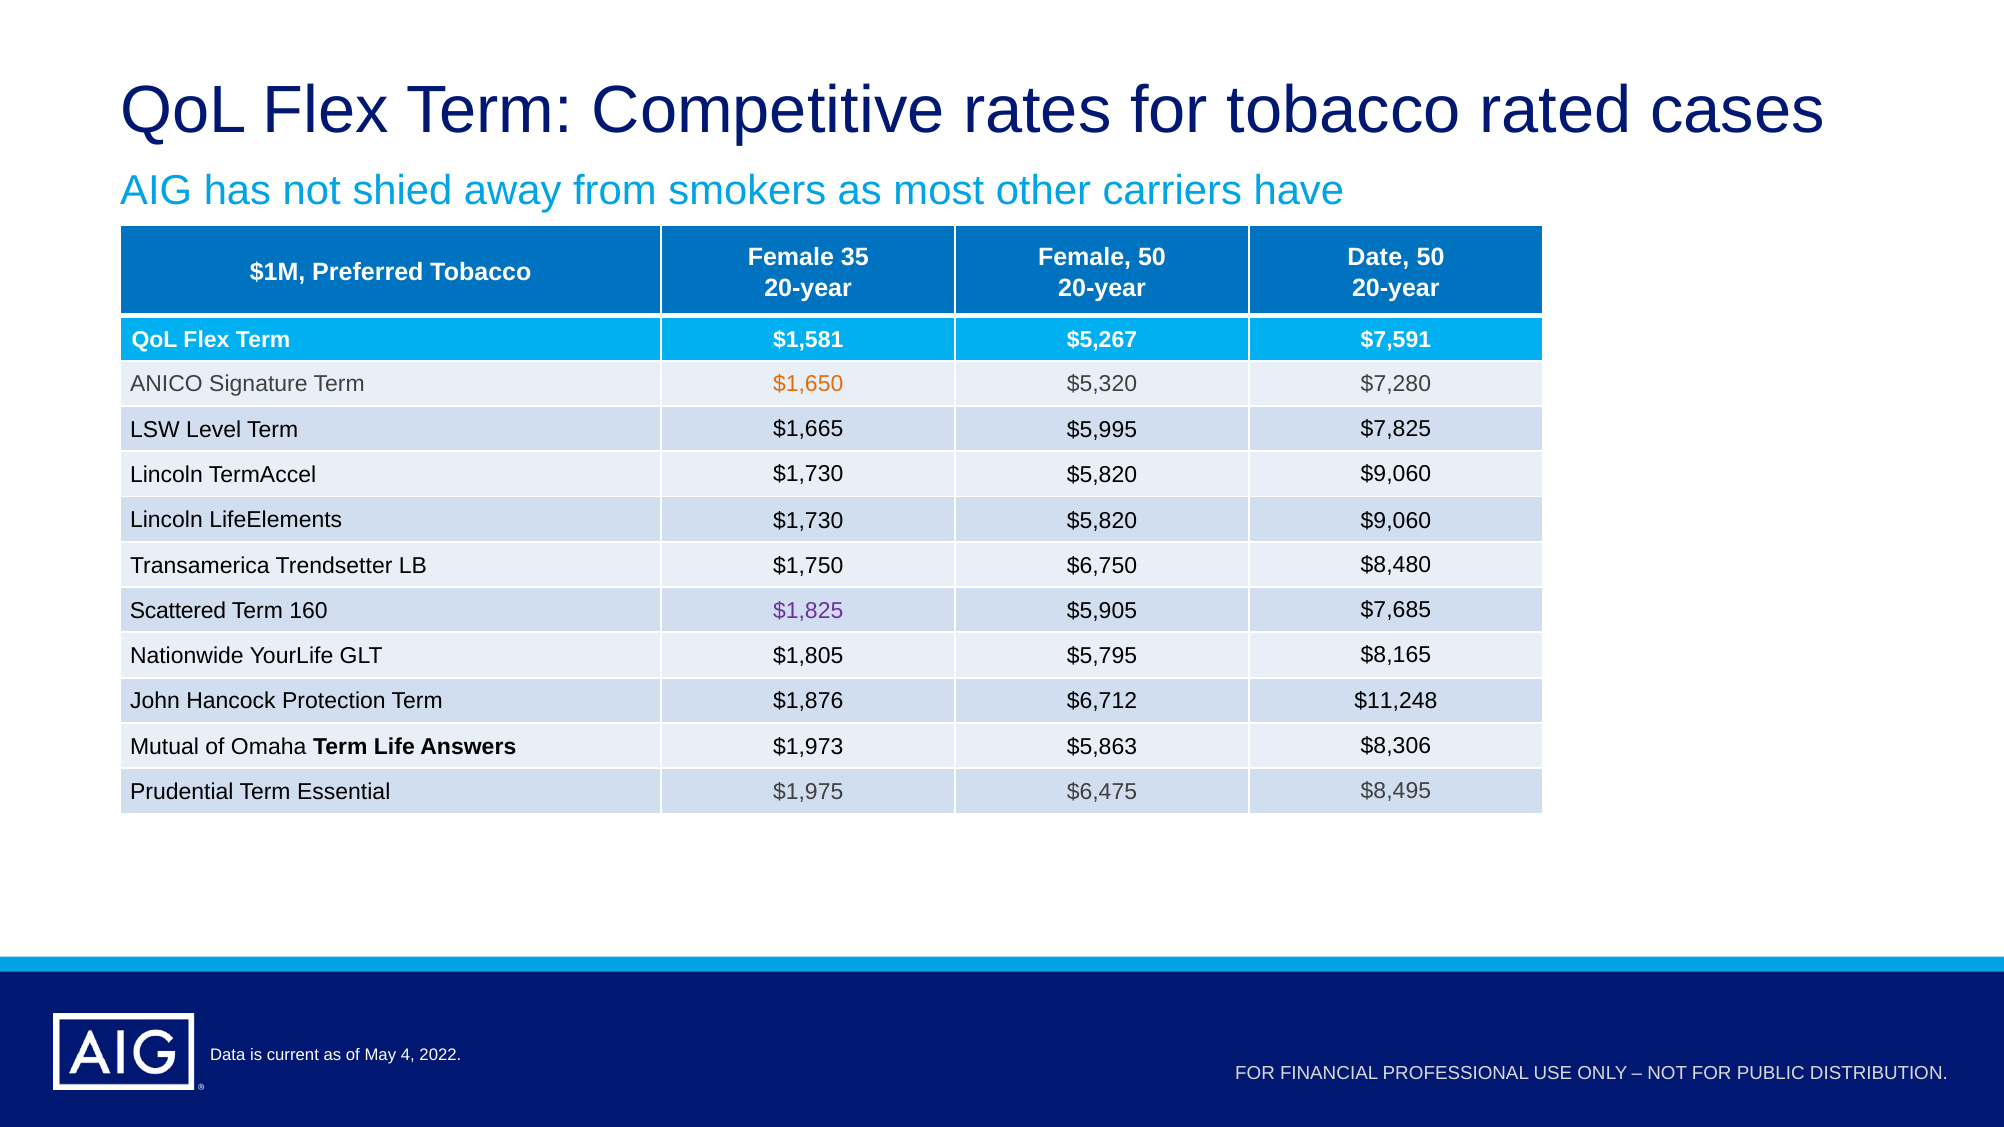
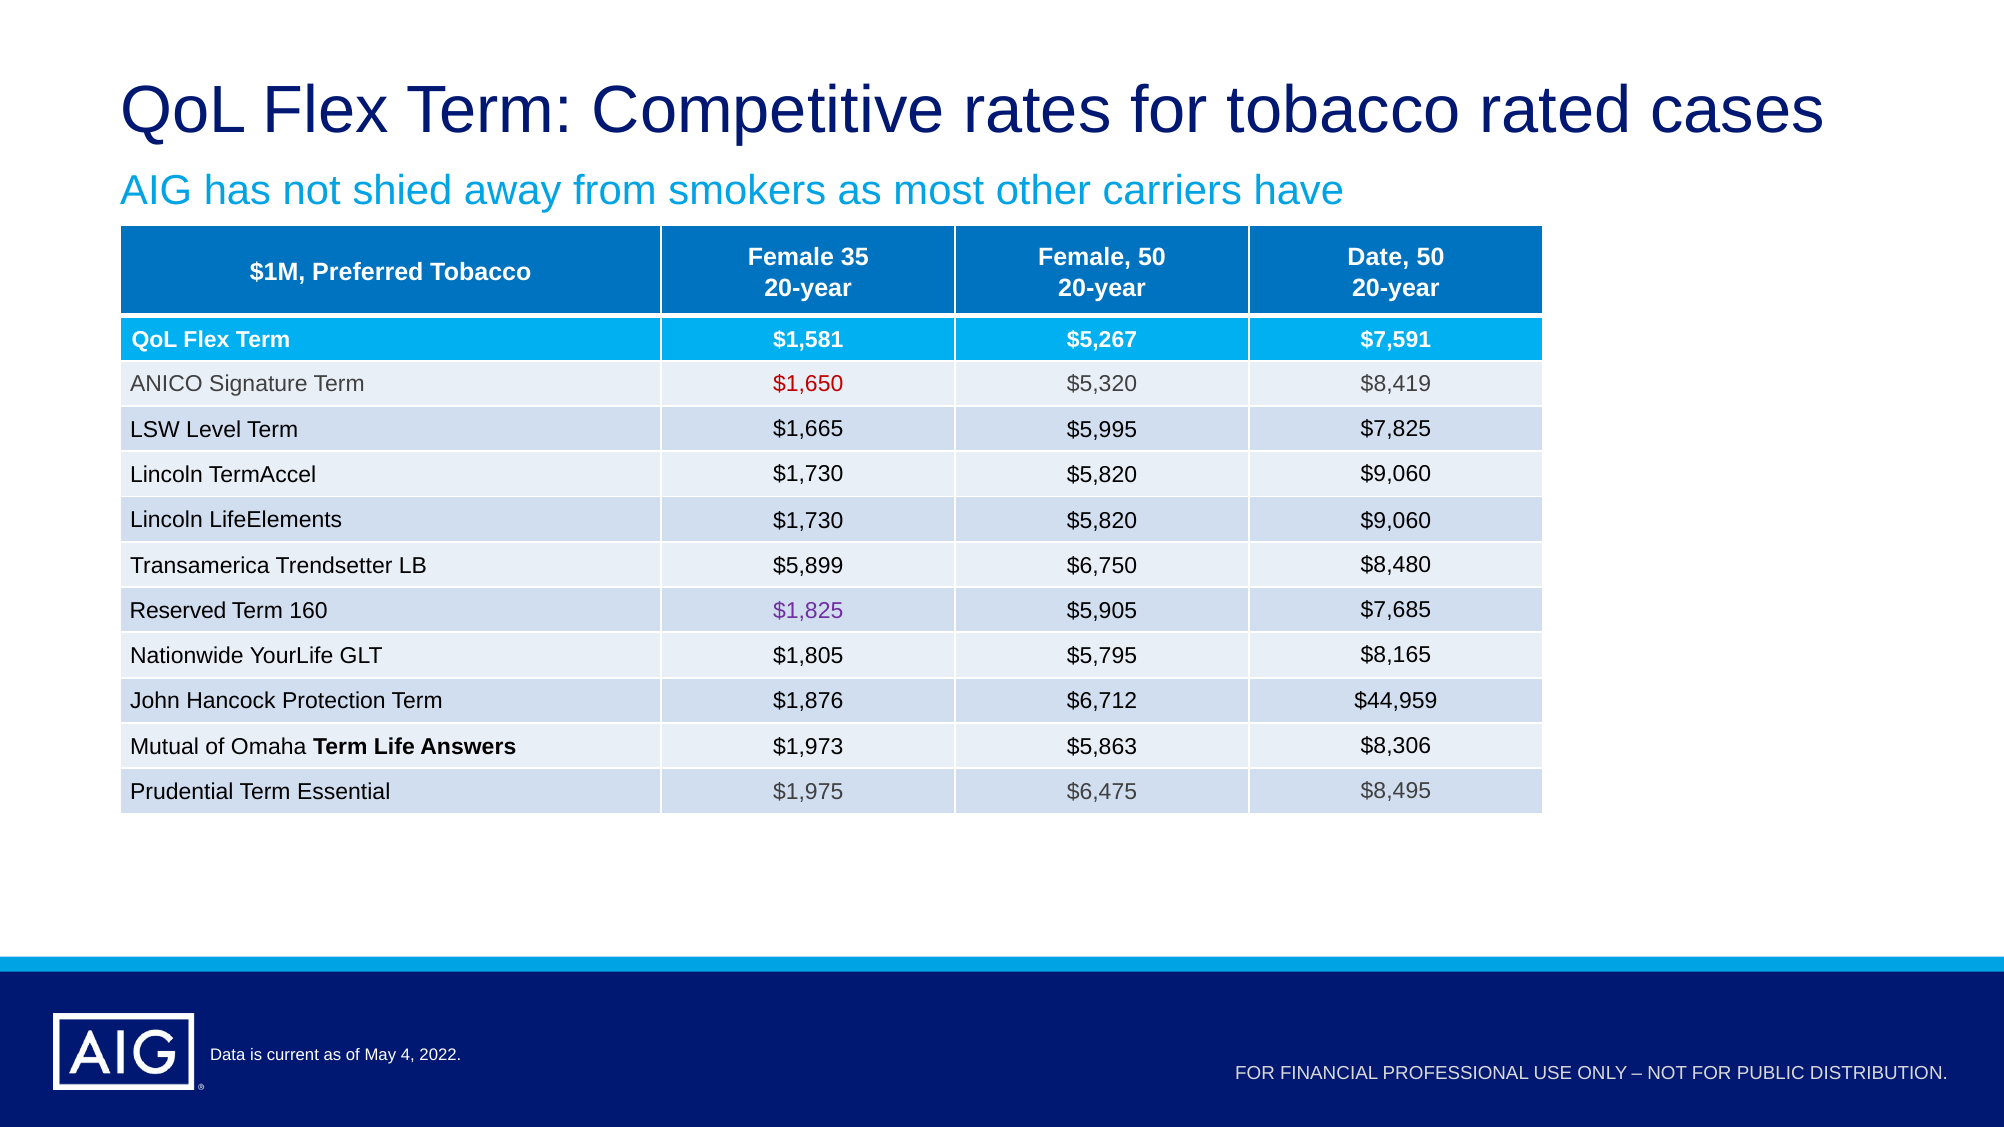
$1,650 colour: orange -> red (808, 384)
$7,280: $7,280 -> $8,419 (1396, 384)
$1,750: $1,750 -> $5,899 (808, 566)
Scattered: Scattered -> Reserved (178, 611)
$11,248: $11,248 -> $44,959 (1396, 701)
